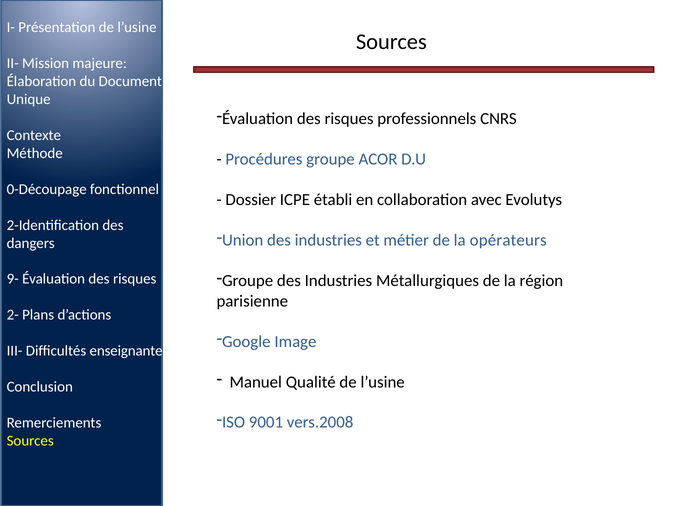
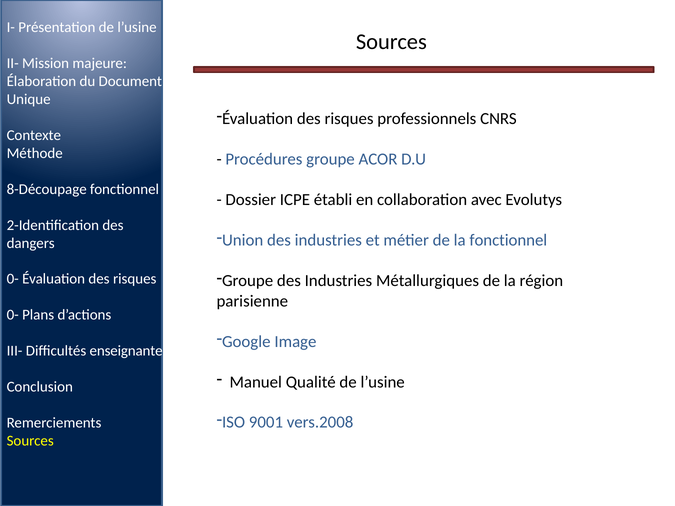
0-Découpage: 0-Découpage -> 8-Découpage (47, 189)
la opérateurs: opérateurs -> fonctionnel (508, 240)
9-: 9- -> 0- (13, 279)
2-: 2- -> 0- (13, 315)
